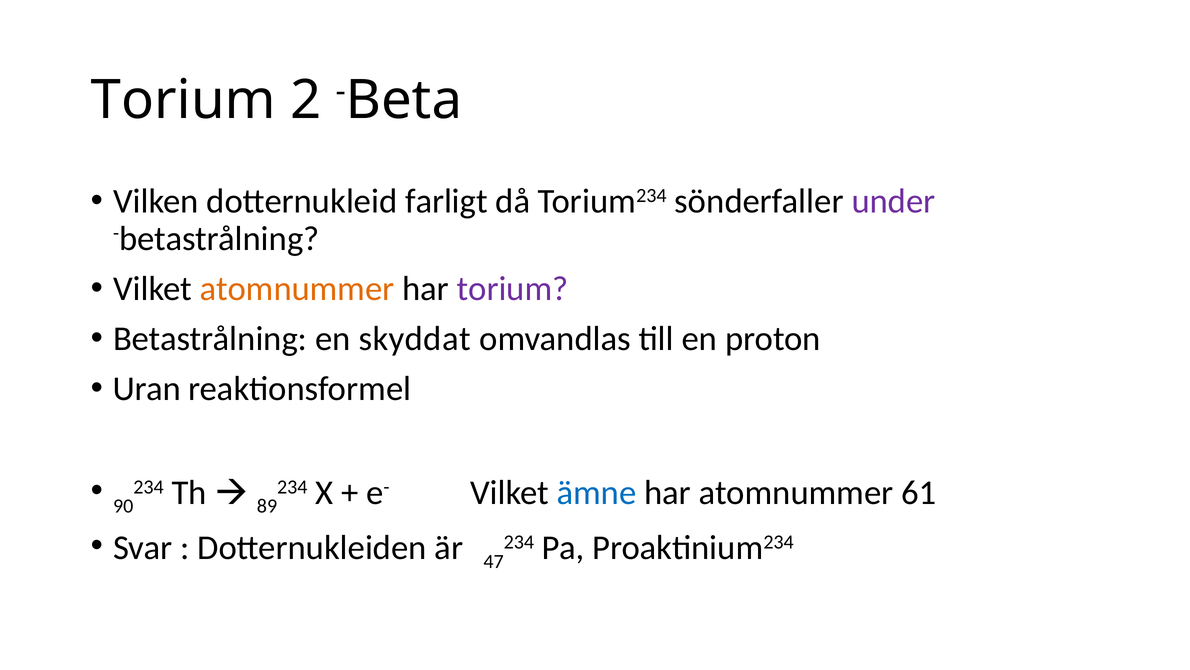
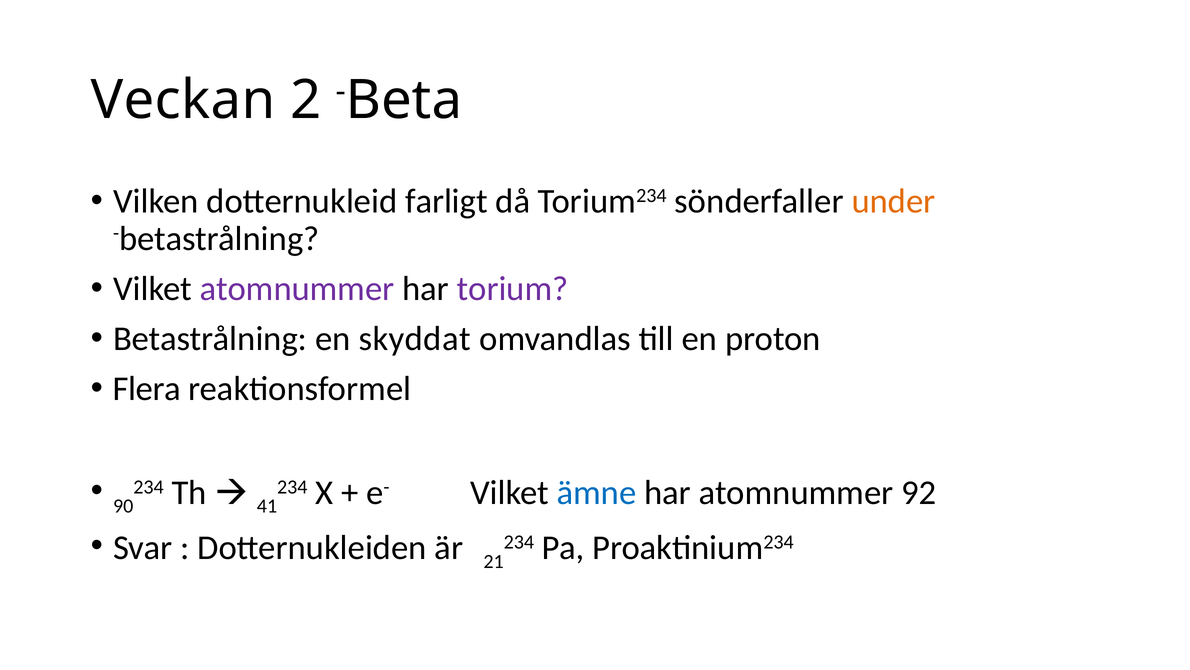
Torium: Torium -> Veckan (183, 100)
under colour: purple -> orange (893, 201)
atomnummer colour: orange -> purple (297, 289)
Uran: Uran -> Flera (147, 388)
89: 89 -> 41 (267, 506)
61: 61 -> 92 (919, 492)
47: 47 -> 21 (494, 561)
